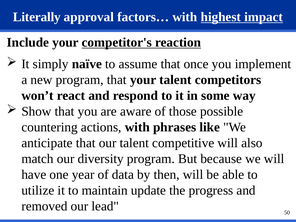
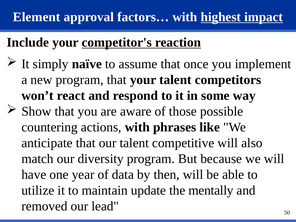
Literally: Literally -> Element (37, 17)
progress: progress -> mentally (211, 190)
